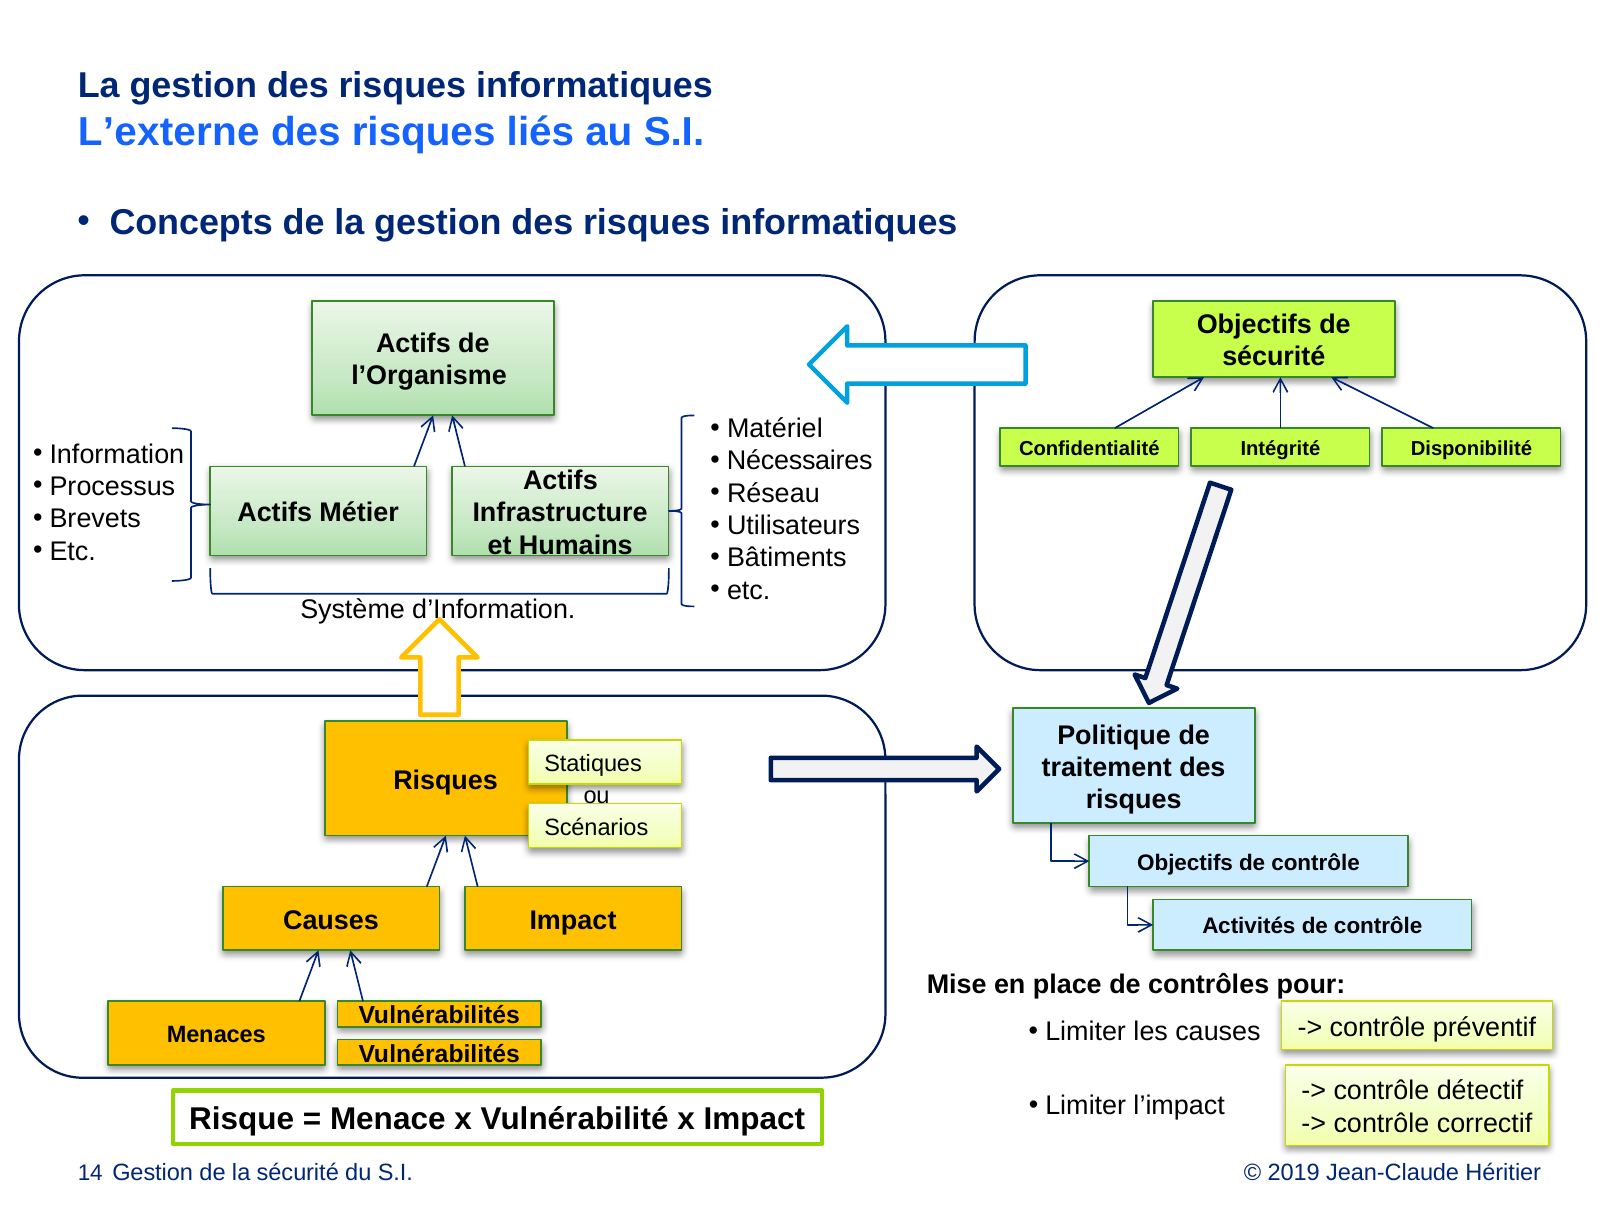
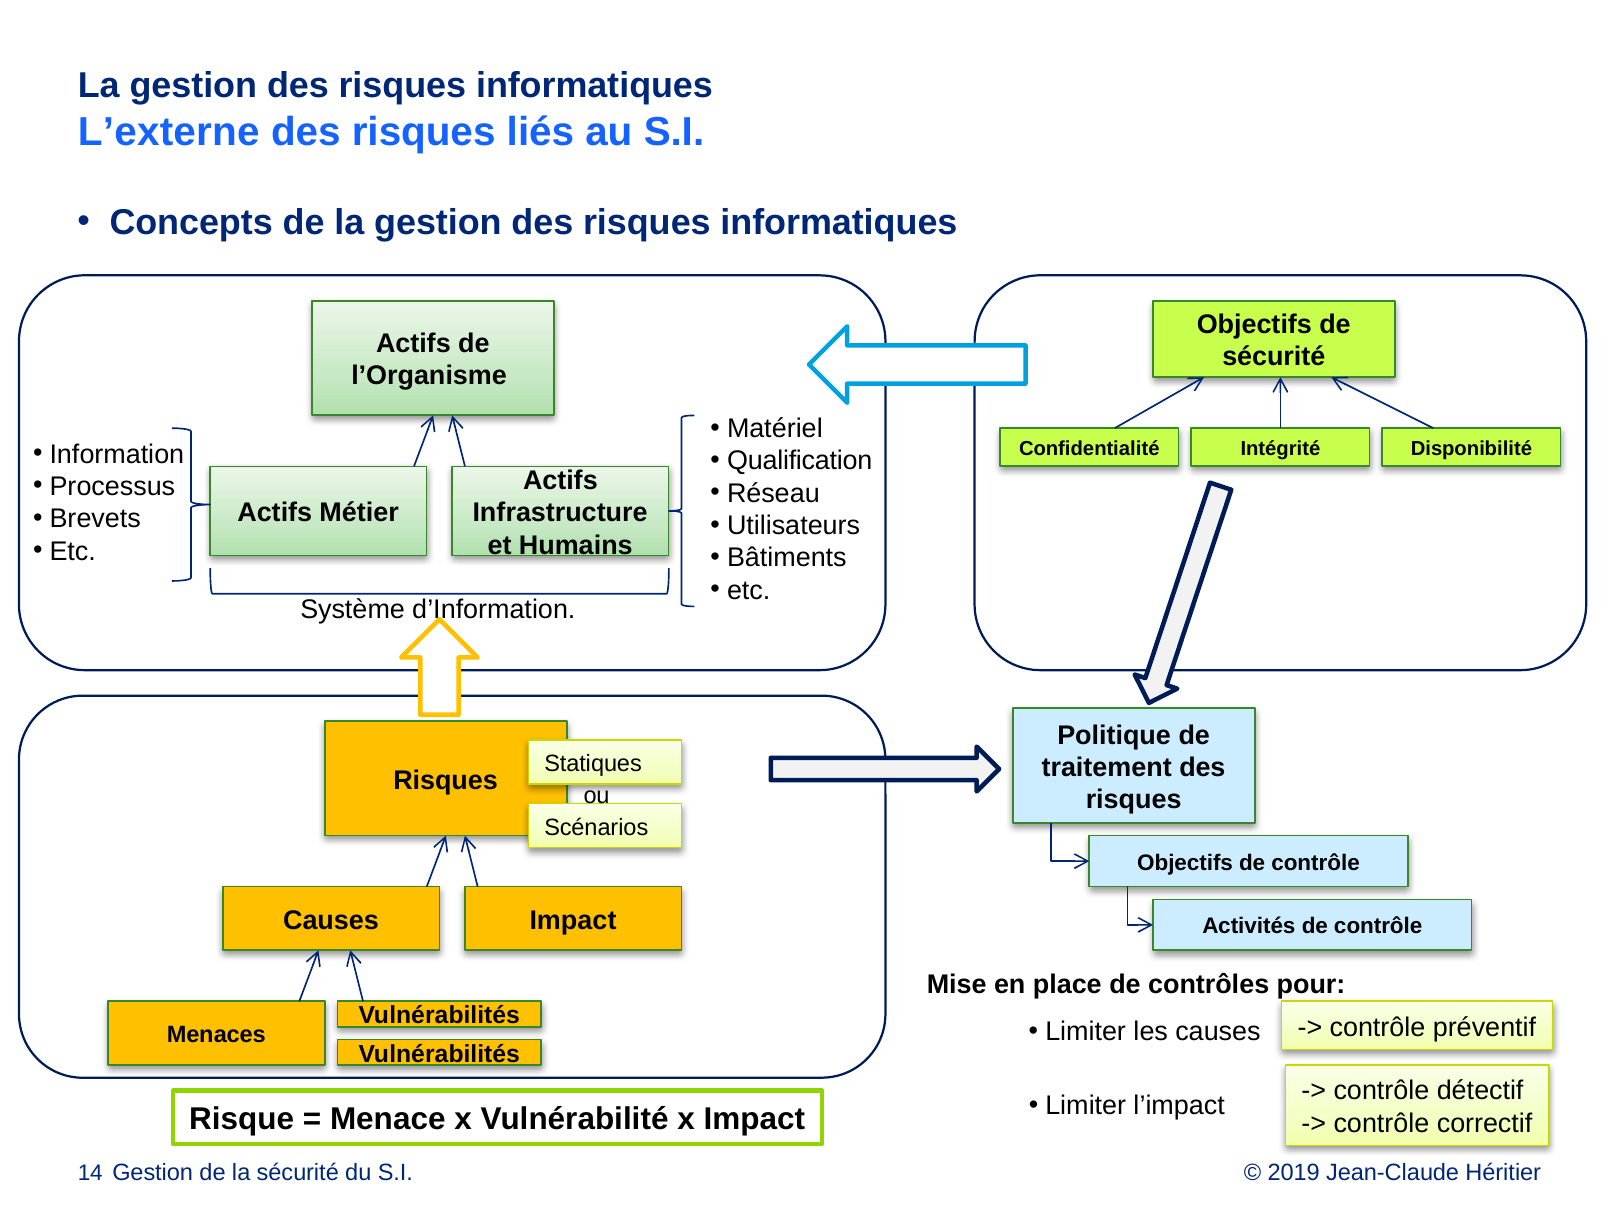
Nécessaires: Nécessaires -> Qualification (800, 461)
